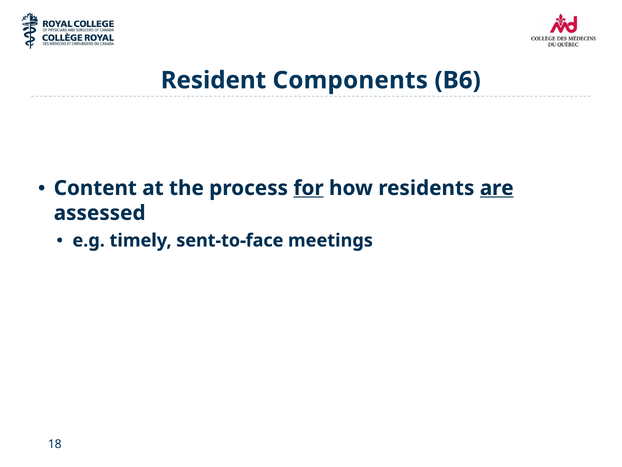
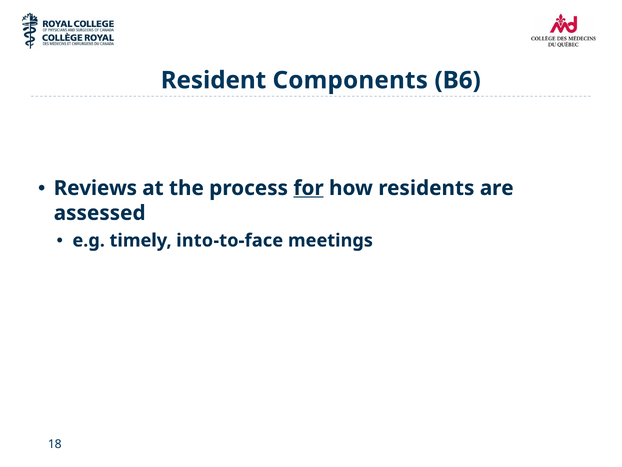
Content: Content -> Reviews (95, 188)
are underline: present -> none (497, 188)
sent-to-face: sent-to-face -> into-to-face (230, 240)
